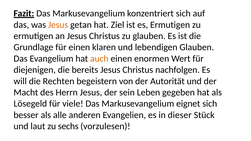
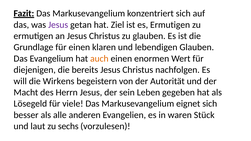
Jesus colour: orange -> purple (58, 25)
Rechten: Rechten -> Wirkens (59, 81)
dieser: dieser -> waren (180, 115)
